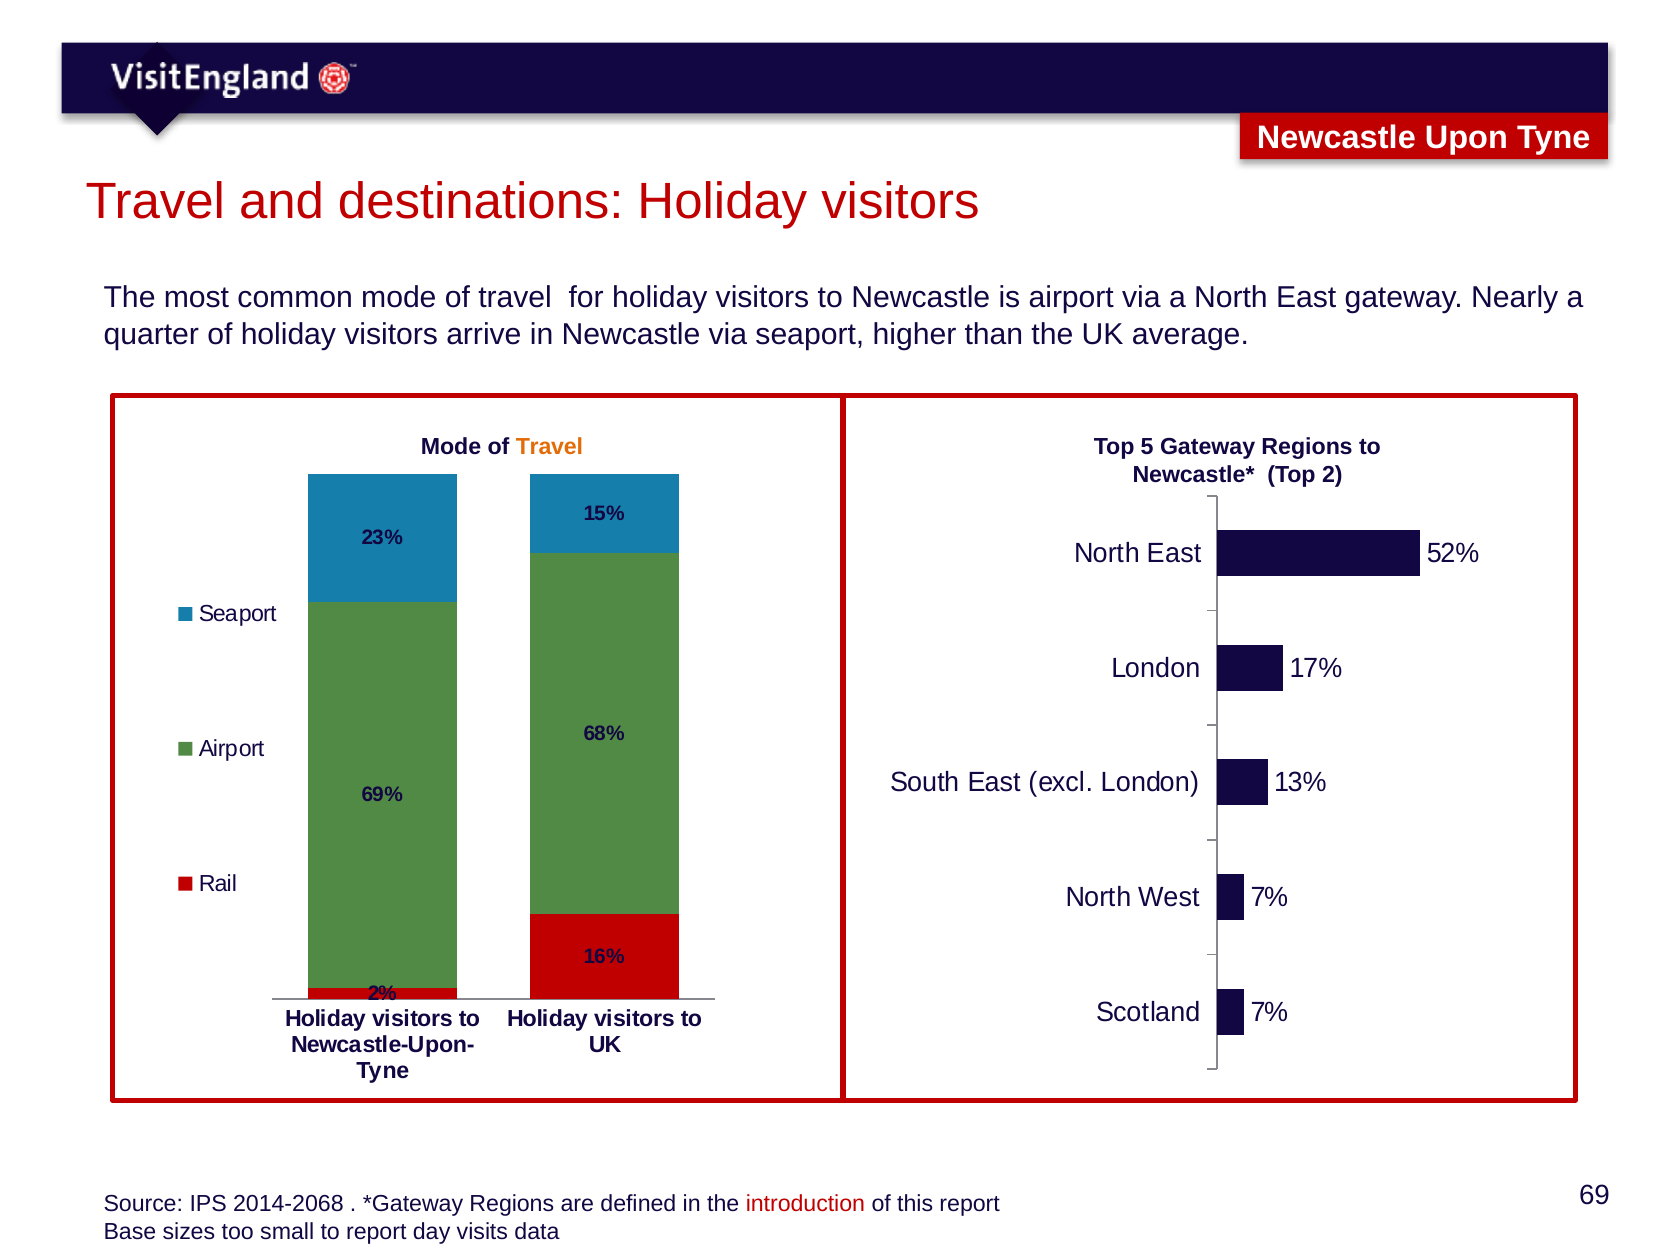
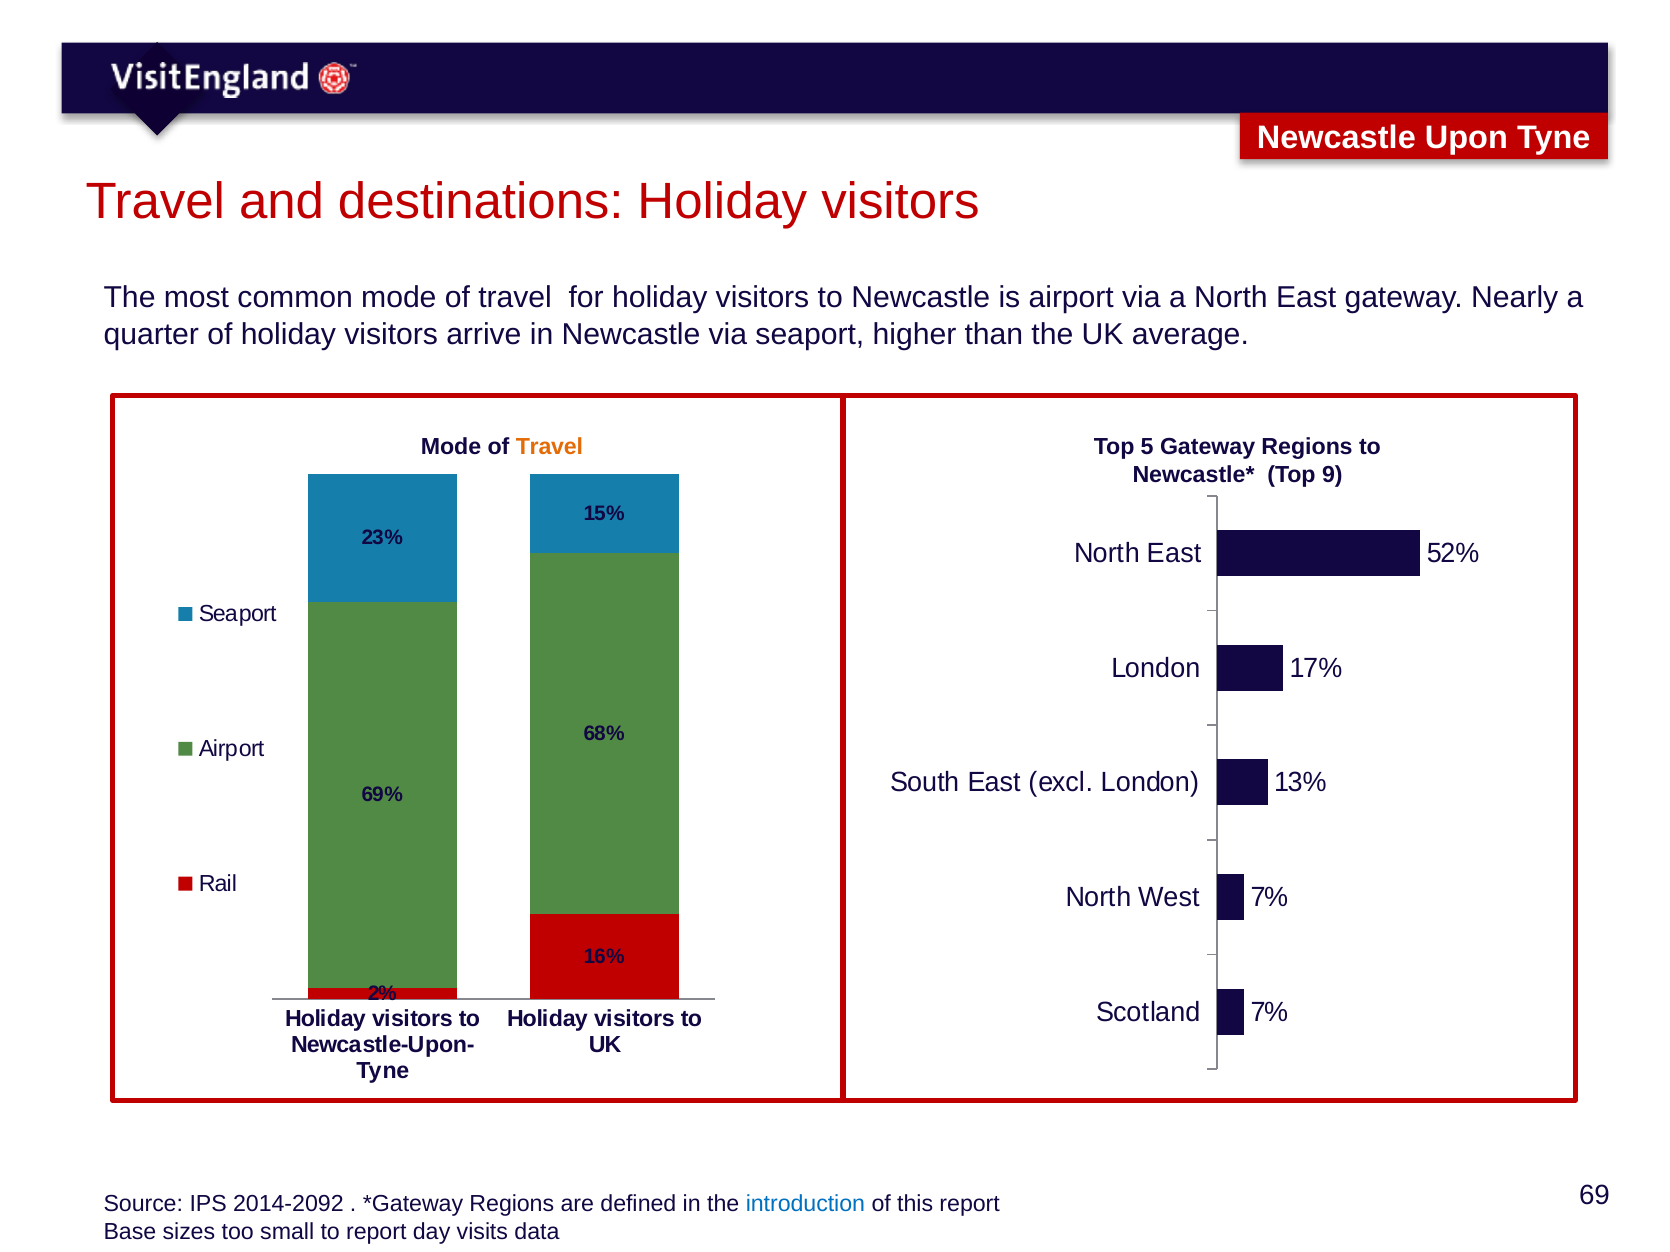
2: 2 -> 9 (1332, 475)
2014-2068: 2014-2068 -> 2014-2092 (288, 1204)
introduction colour: red -> blue (805, 1204)
